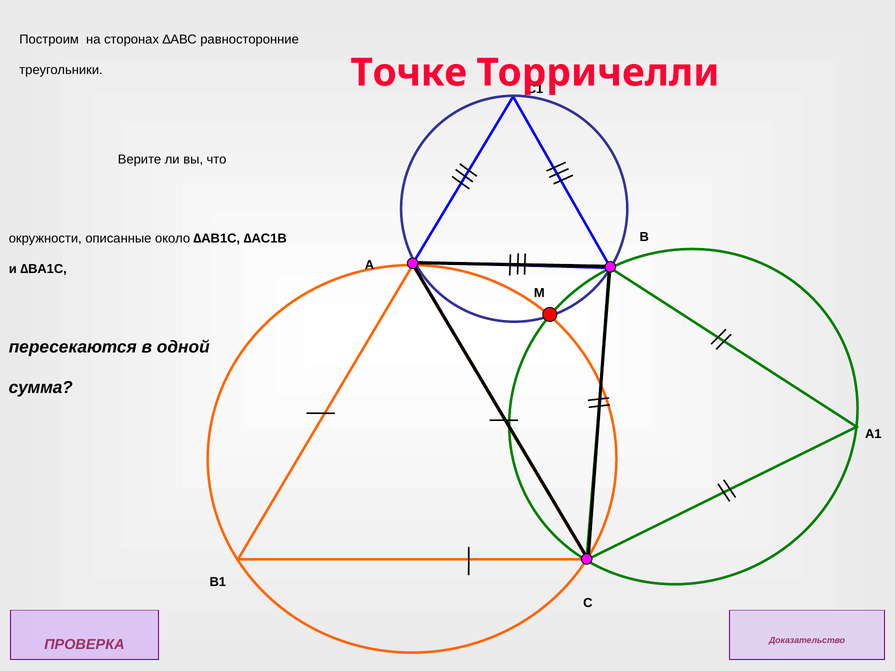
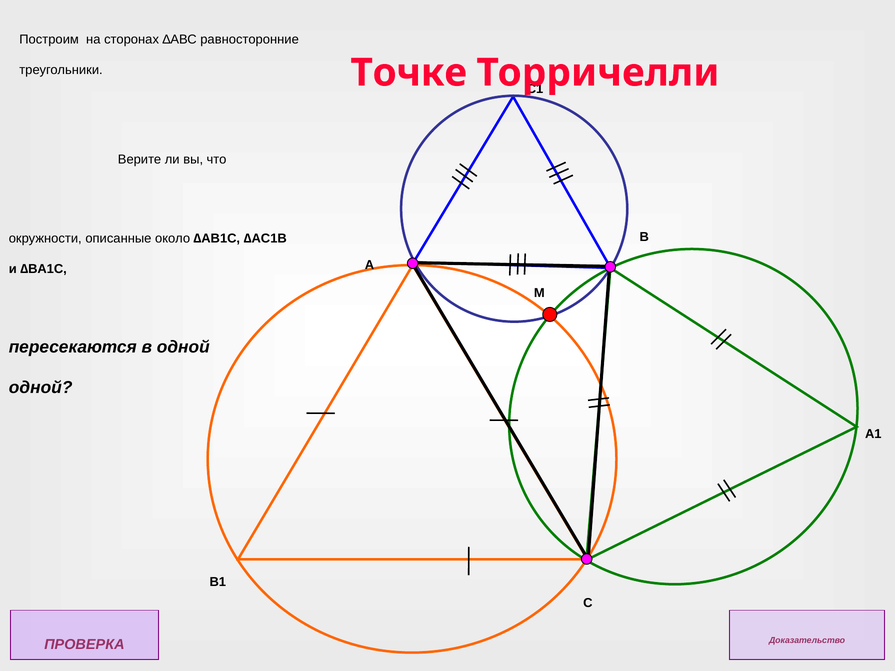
сумма: сумма -> одной (41, 388)
